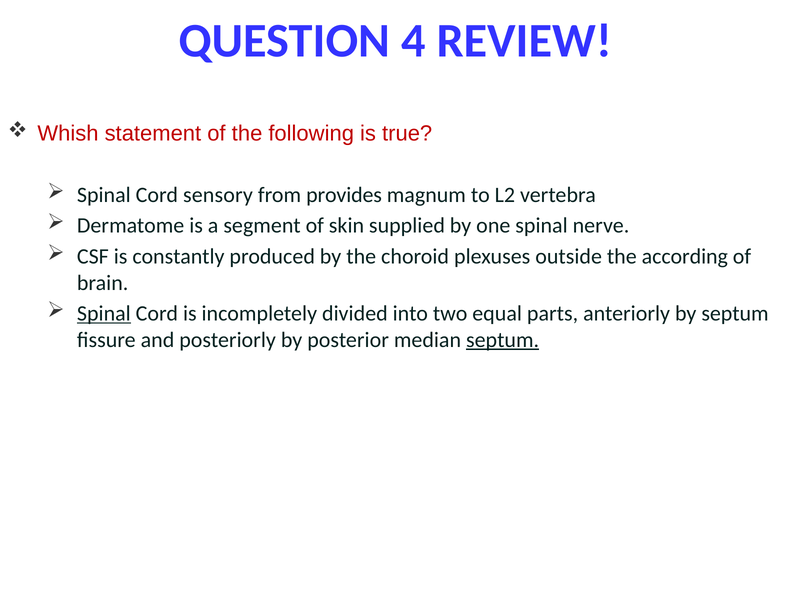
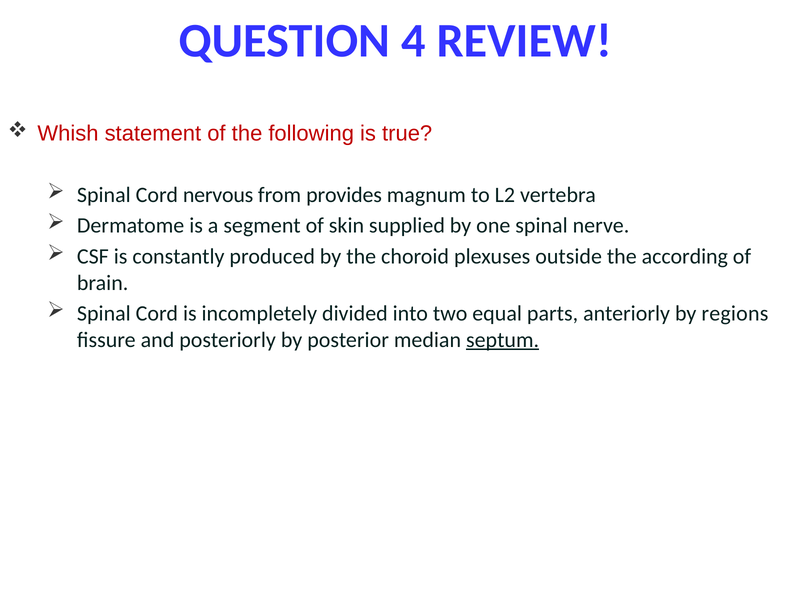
sensory: sensory -> nervous (218, 195)
Spinal underline: present -> none (104, 314)
by septum: septum -> regions (735, 314)
